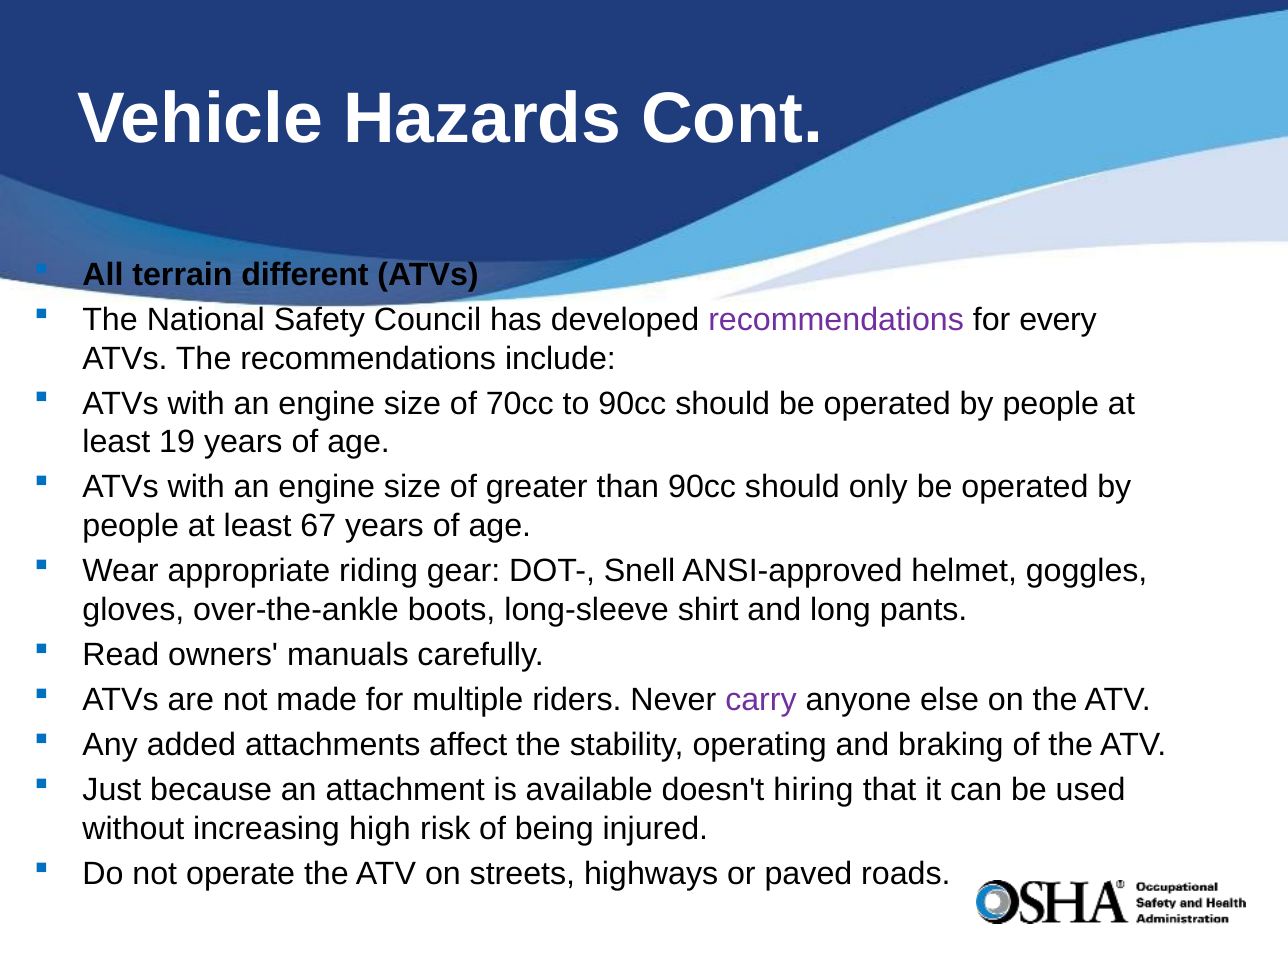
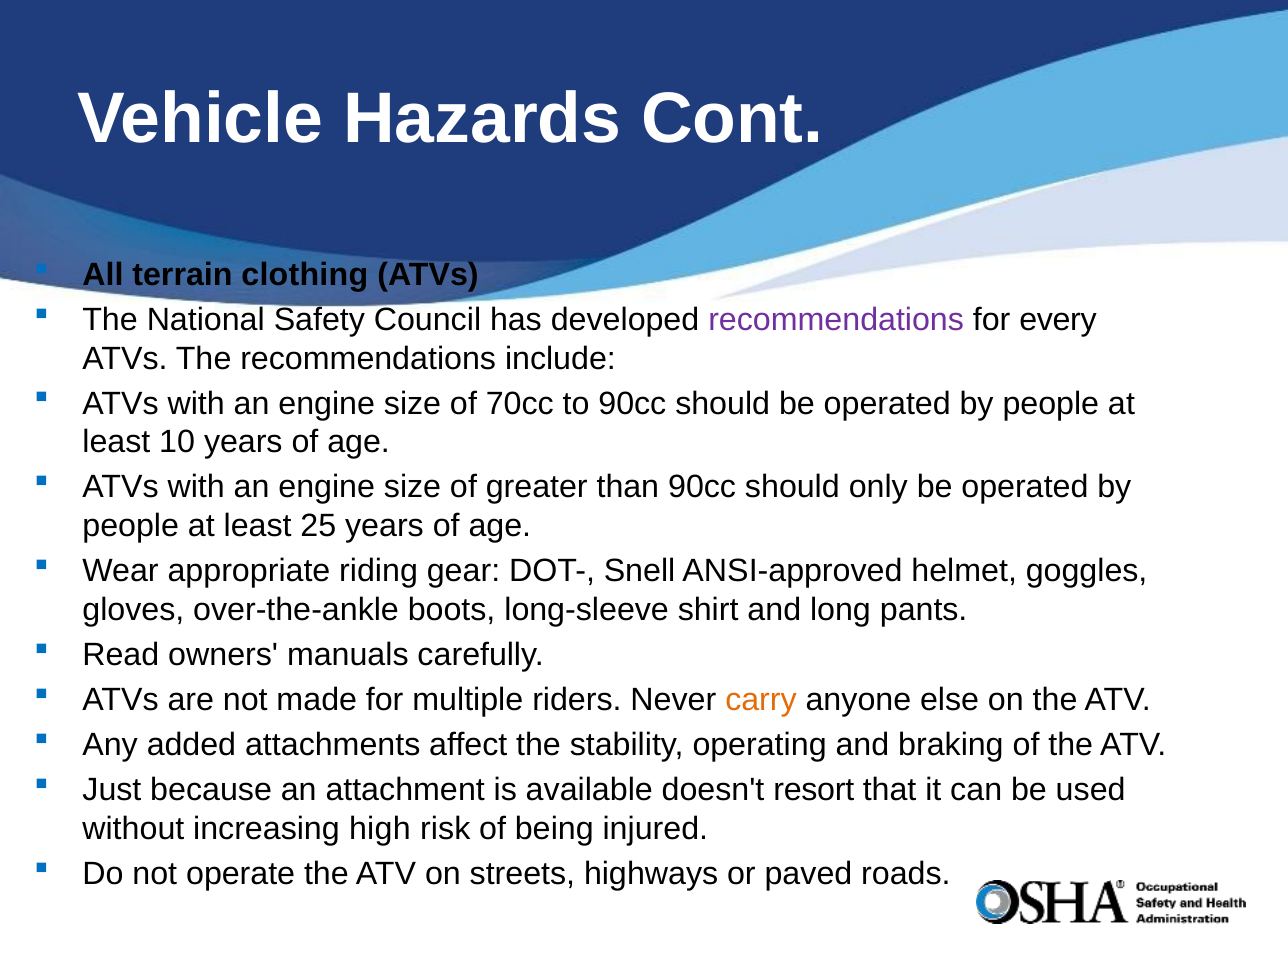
different: different -> clothing (305, 275)
19: 19 -> 10 (177, 442)
67: 67 -> 25 (318, 526)
carry colour: purple -> orange (761, 700)
hiring: hiring -> resort (814, 790)
